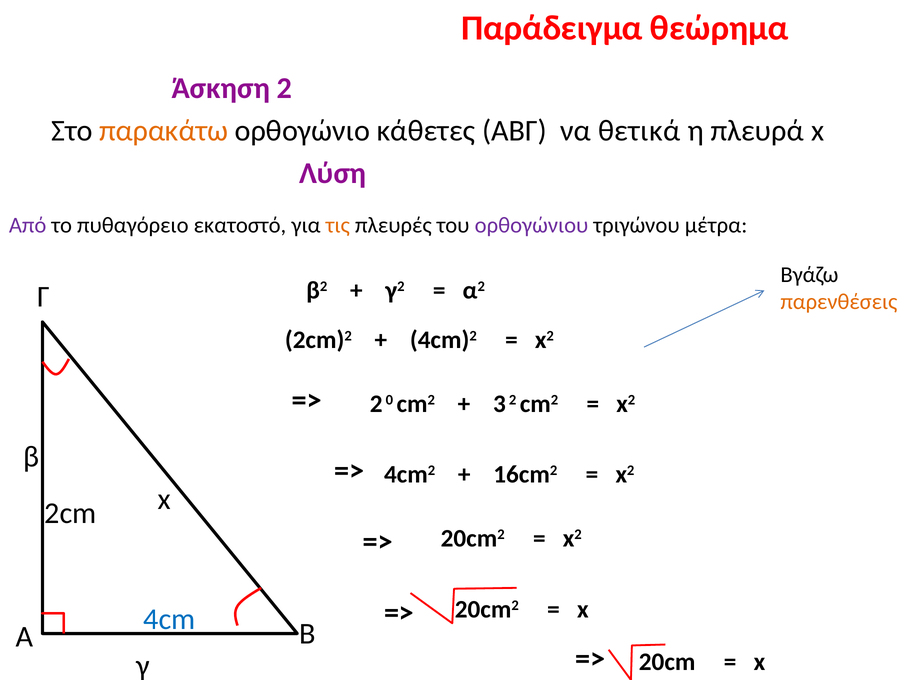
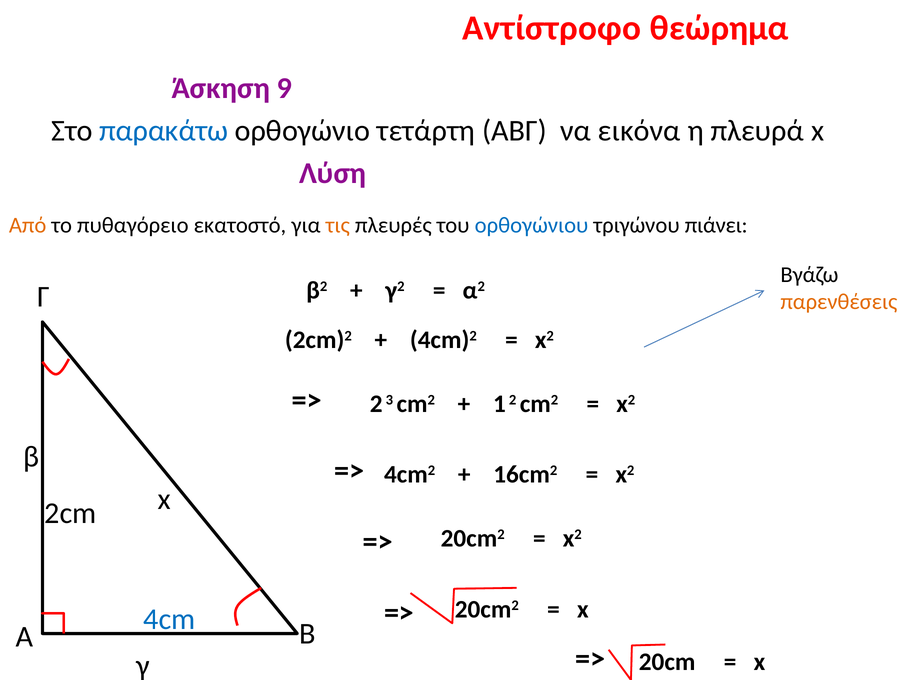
Παράδειγμα: Παράδειγμα -> Αντίστροφο (552, 28)
Άσκηση 2: 2 -> 9 (285, 88)
παρακάτω colour: orange -> blue (164, 131)
κάθετες: κάθετες -> τετάρτη (426, 131)
θετικά: θετικά -> εικόνα (639, 131)
Από colour: purple -> orange (28, 225)
ορθογώνιου colour: purple -> blue (532, 225)
μέτρα: μέτρα -> πιάνει (716, 225)
0: 0 -> 3 (389, 400)
3: 3 -> 1 (499, 404)
